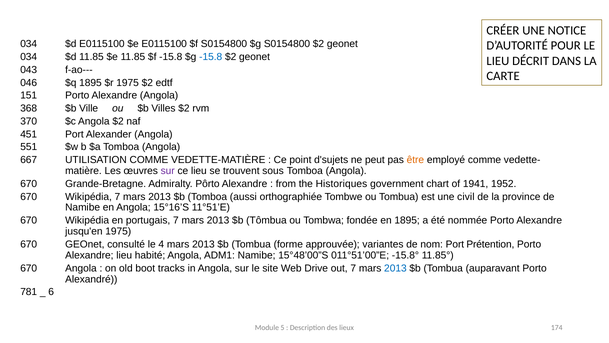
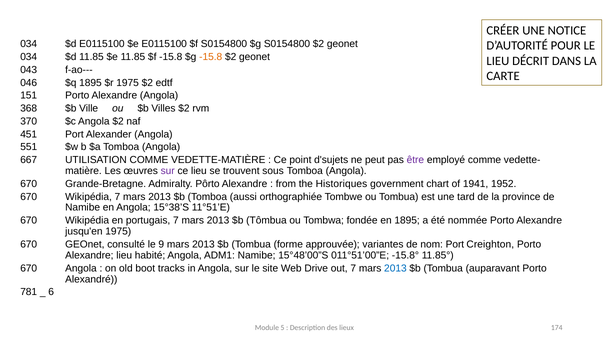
‐15.8 colour: blue -> orange (211, 57)
être colour: orange -> purple (415, 160)
civil: civil -> tard (466, 196)
15°16’S: 15°16’S -> 15°38’S (171, 207)
4: 4 -> 9 (161, 244)
Prétention: Prétention -> Creighton (490, 244)
